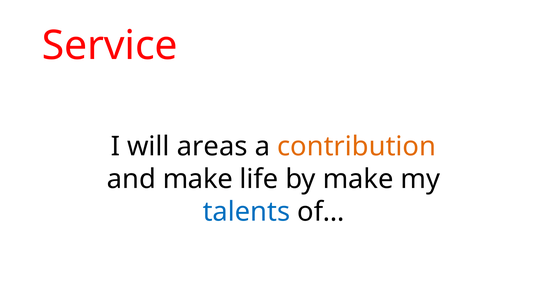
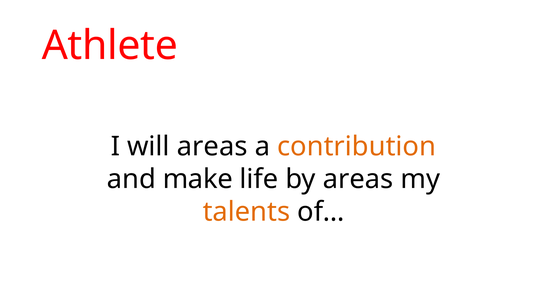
Service: Service -> Athlete (110, 46)
by make: make -> areas (358, 180)
talents colour: blue -> orange (246, 212)
